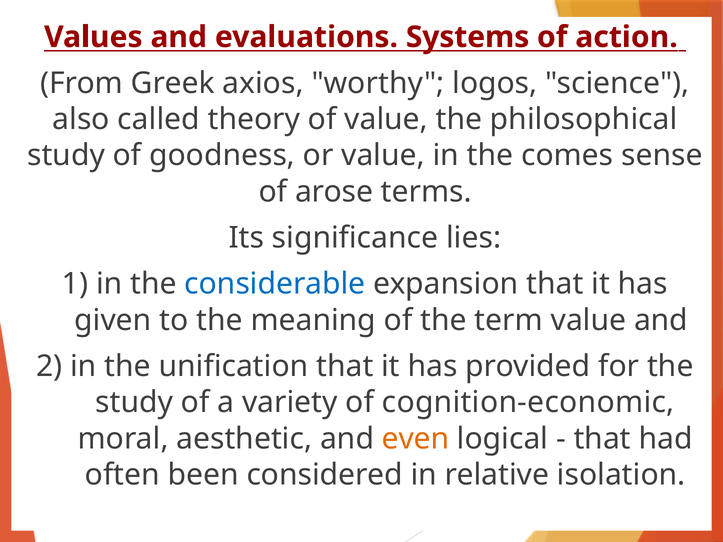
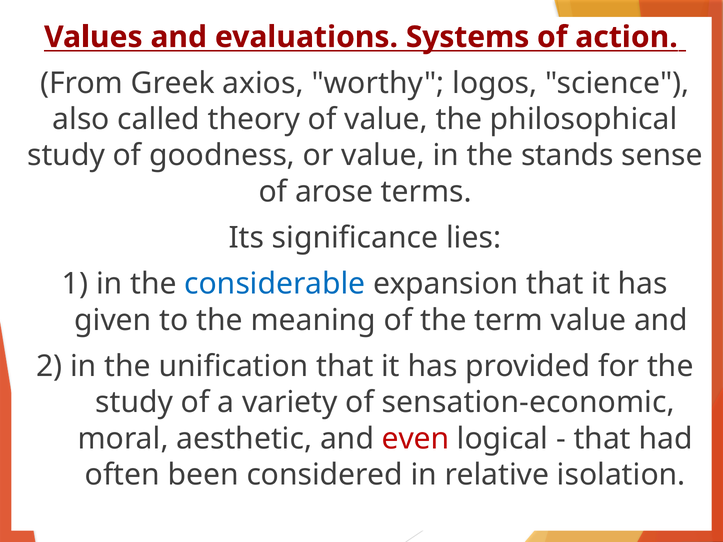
comes: comes -> stands (567, 156)
cognition-economic: cognition-economic -> sensation-economic (528, 403)
even colour: orange -> red (416, 439)
